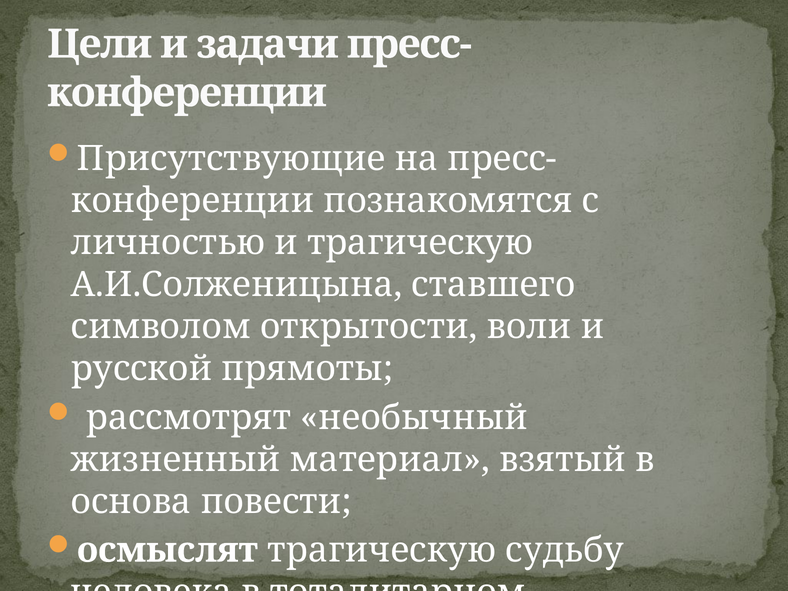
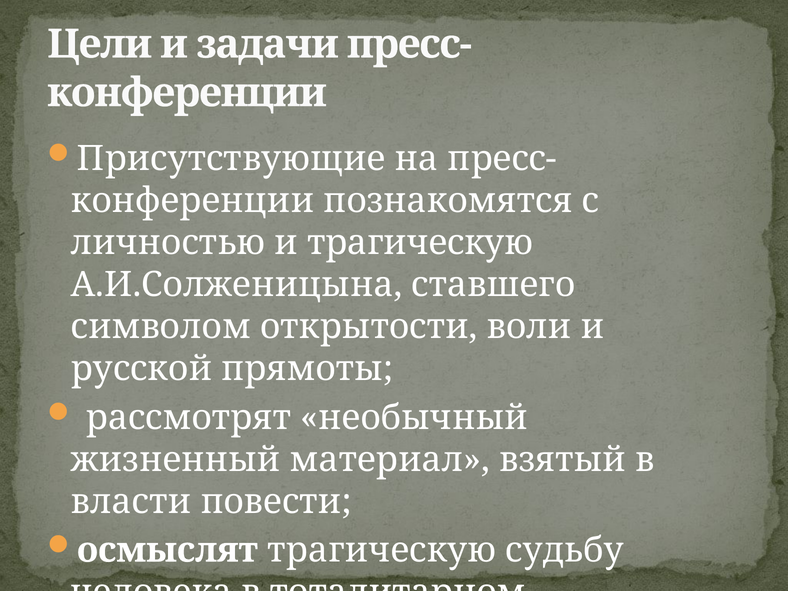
основа: основа -> власти (131, 502)
